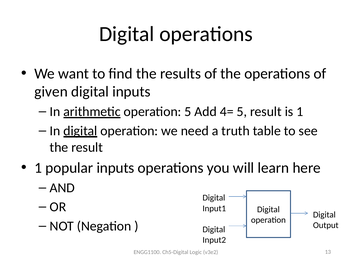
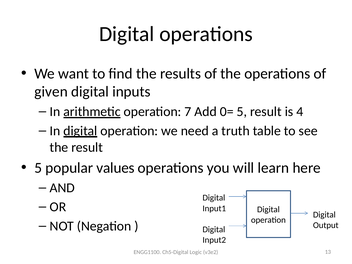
operation 5: 5 -> 7 (188, 112)
4=: 4= -> 0= (227, 112)
is 1: 1 -> 4 (300, 112)
1: 1 -> 5 (38, 168)
popular inputs: inputs -> values (116, 168)
